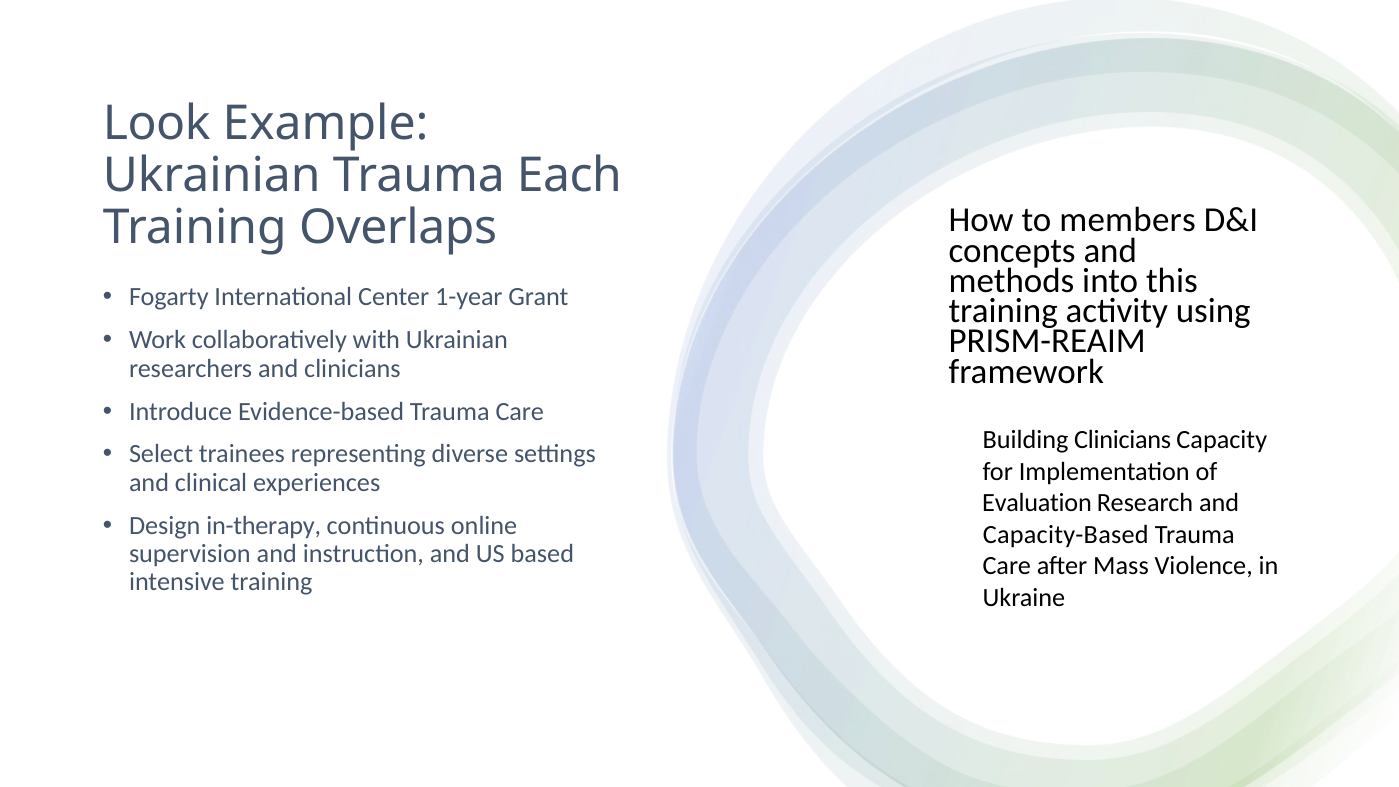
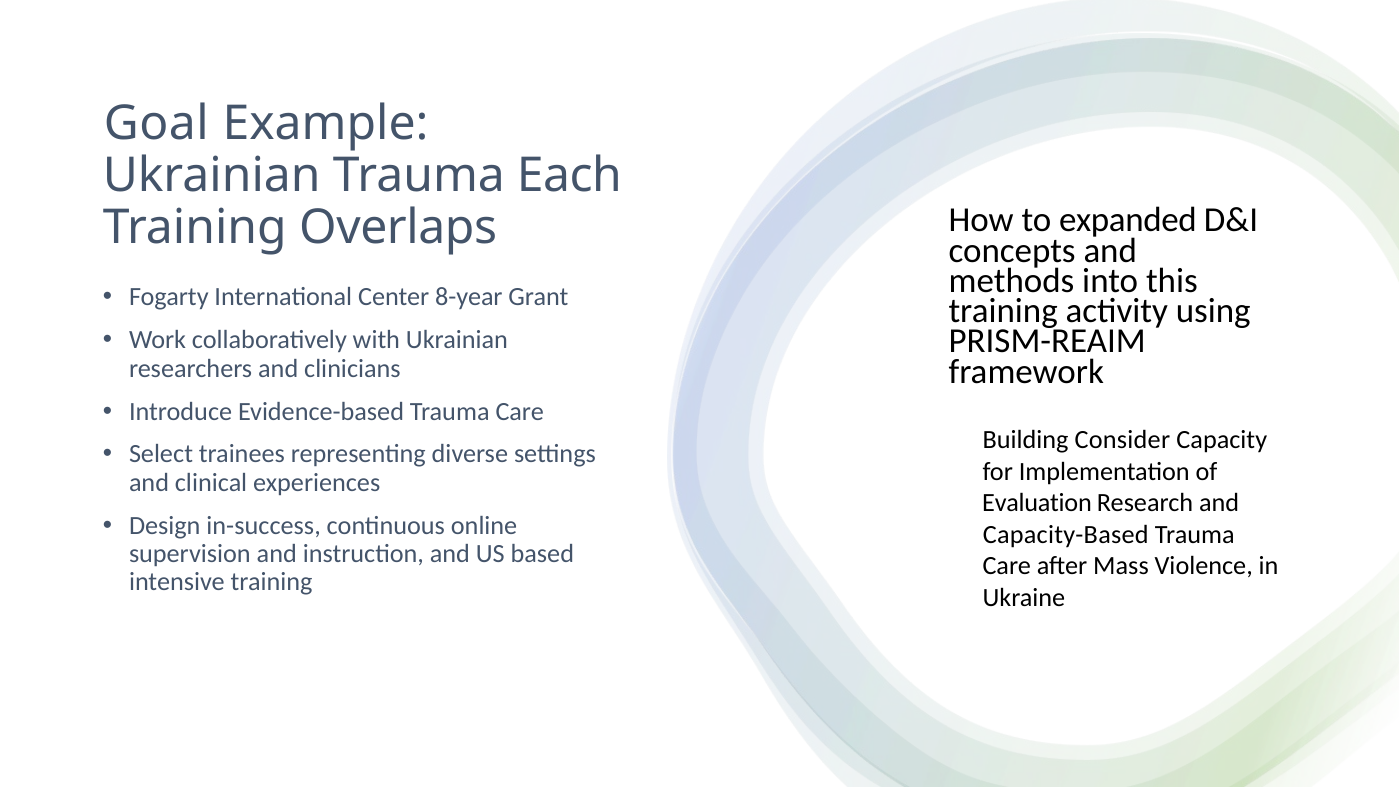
Look: Look -> Goal (156, 123)
members: members -> expanded (1128, 220)
1-year: 1-year -> 8-year (469, 297)
Building Clinicians: Clinicians -> Consider (1122, 440)
in-therapy: in-therapy -> in-success (264, 526)
